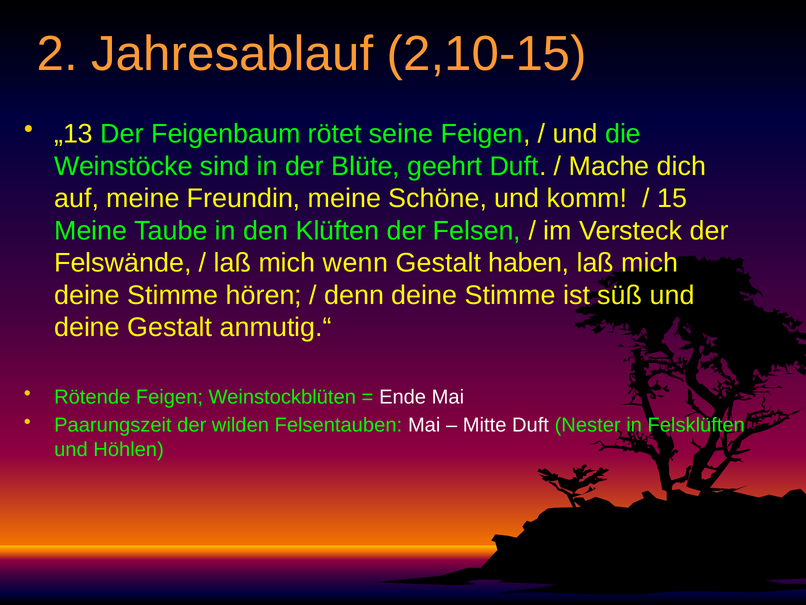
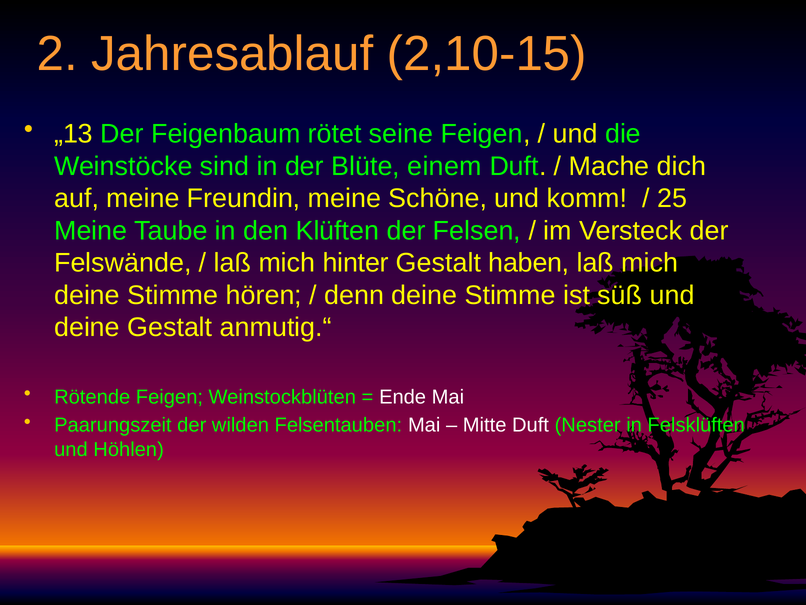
geehrt: geehrt -> einem (445, 166)
15: 15 -> 25 (672, 198)
wenn: wenn -> hinter (356, 263)
